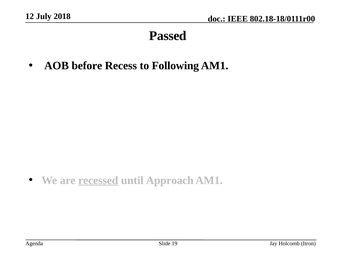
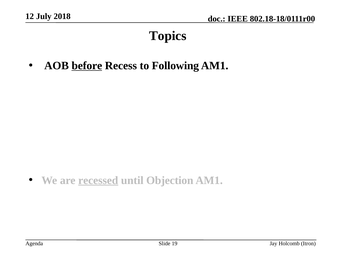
Passed: Passed -> Topics (168, 36)
before underline: none -> present (87, 66)
Approach: Approach -> Objection (170, 180)
